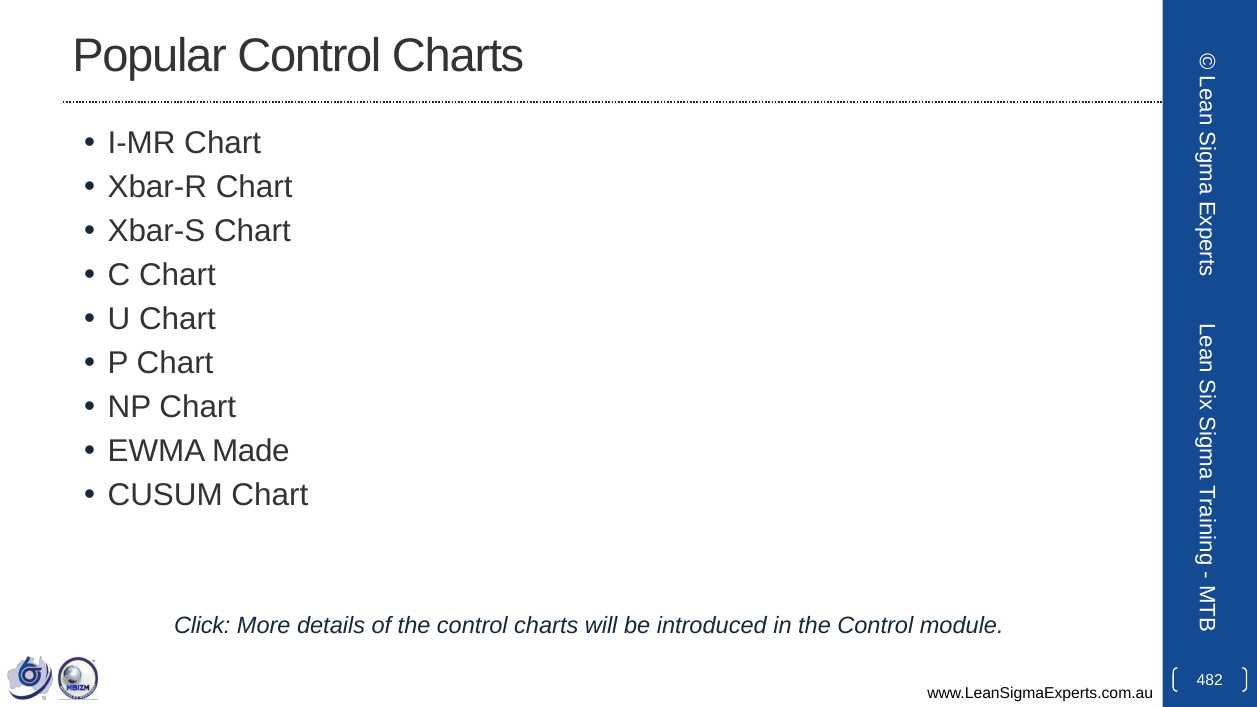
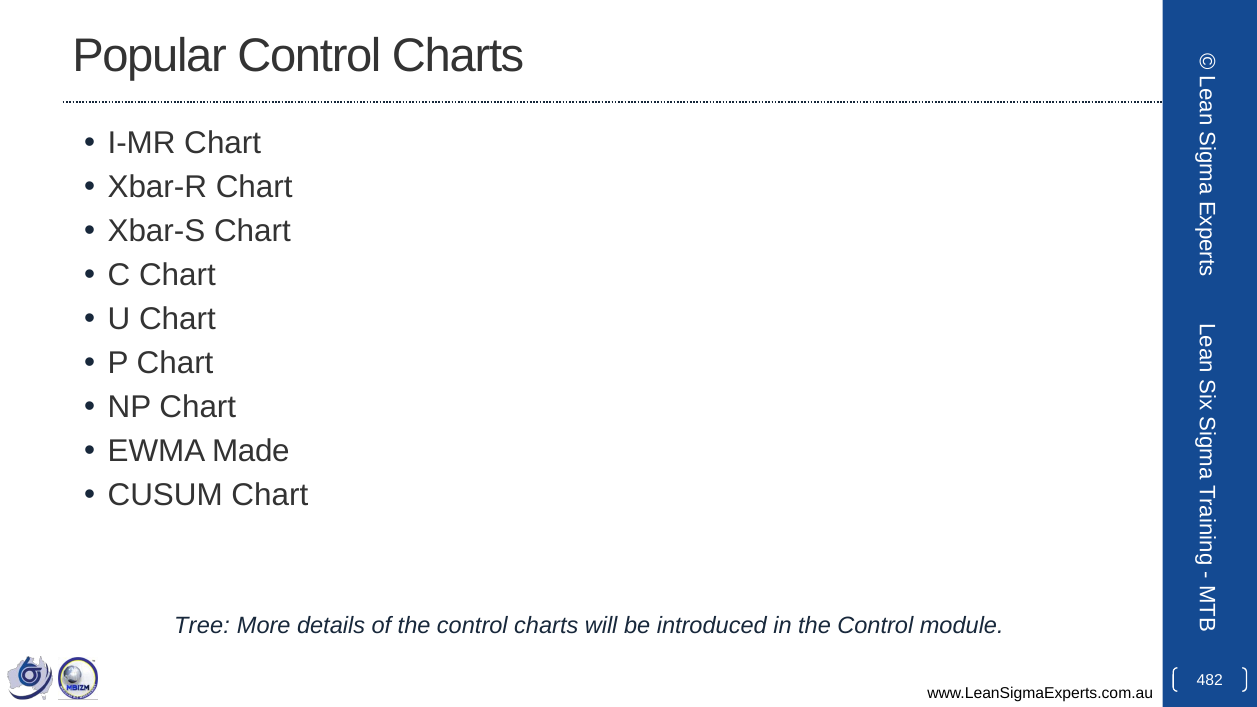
Click: Click -> Tree (202, 625)
